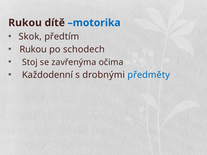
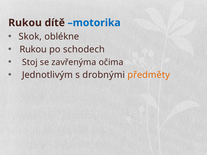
předtím: předtím -> oblékne (62, 37)
Každodenní: Každodenní -> Jednotlivým (47, 75)
předměty colour: blue -> orange (149, 75)
